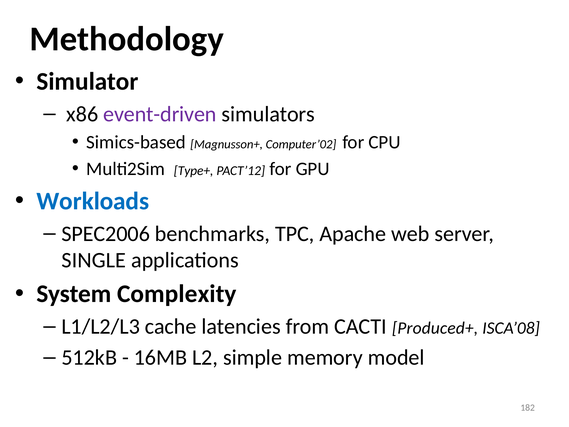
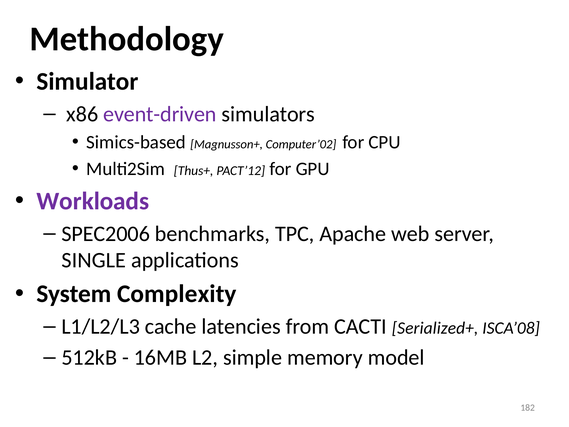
Type+: Type+ -> Thus+ (194, 171)
Workloads colour: blue -> purple (93, 201)
Produced+: Produced+ -> Serialized+ (435, 328)
